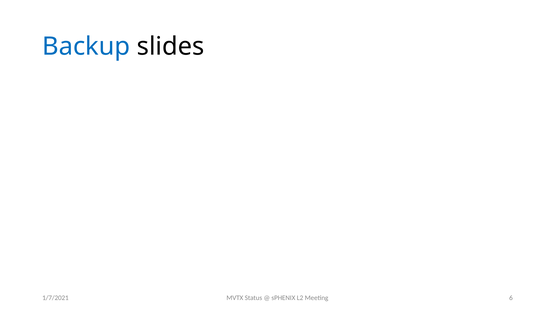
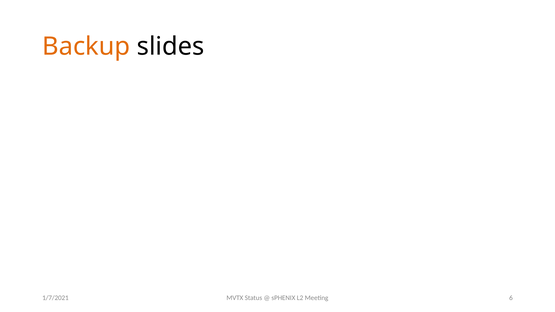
Backup colour: blue -> orange (86, 47)
